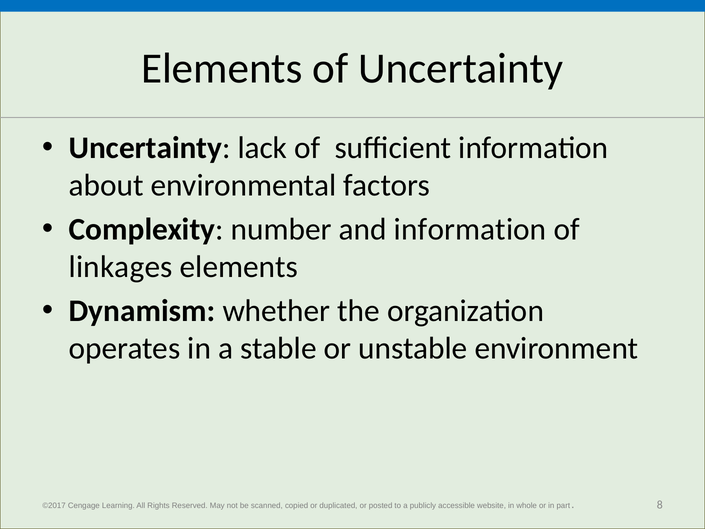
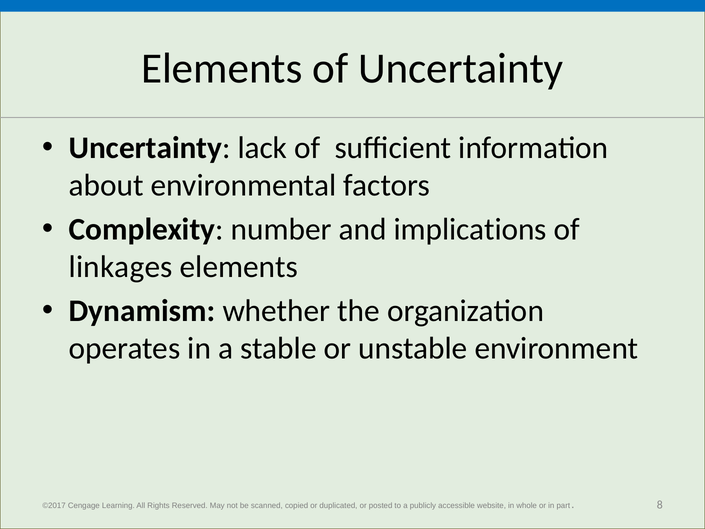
and information: information -> implications (470, 229)
